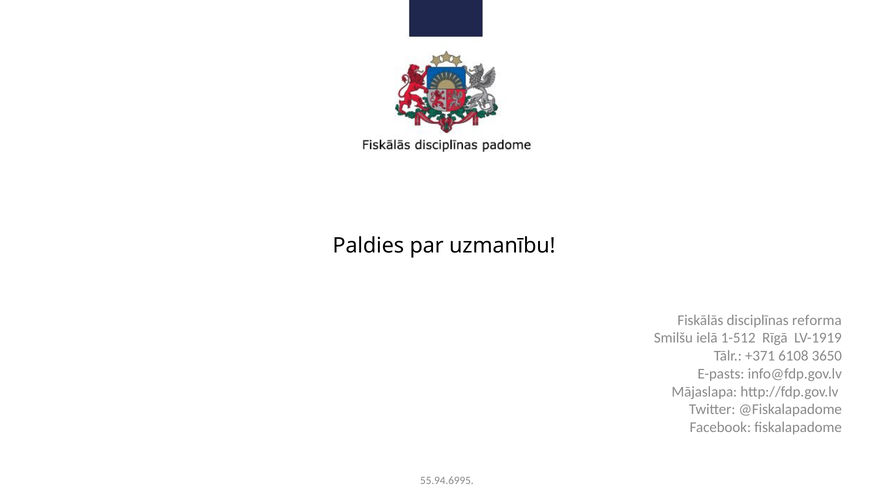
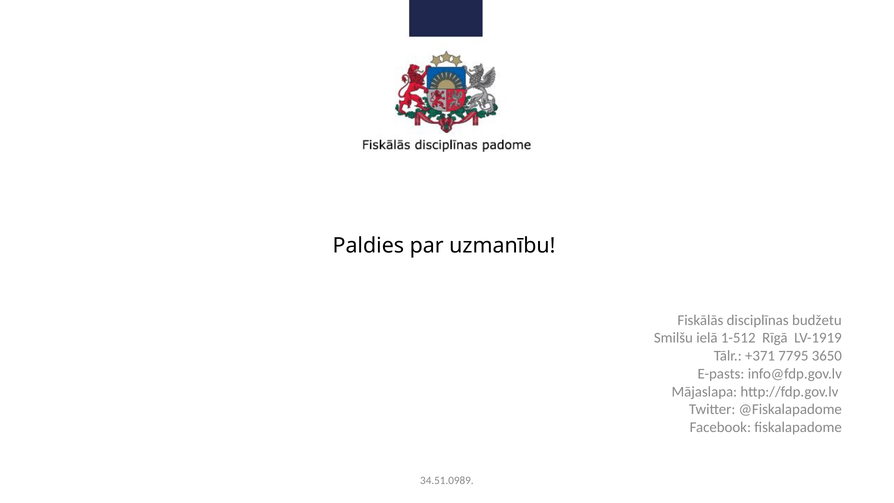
reforma: reforma -> budžetu (817, 320)
6108: 6108 -> 7795 (793, 356)
55.94.6995: 55.94.6995 -> 34.51.0989 (447, 480)
